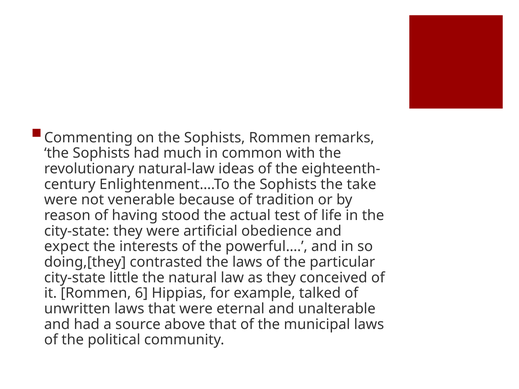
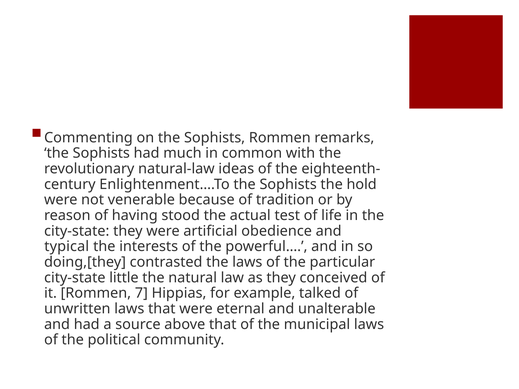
take: take -> hold (362, 184)
expect: expect -> typical (67, 247)
6: 6 -> 7 (141, 293)
